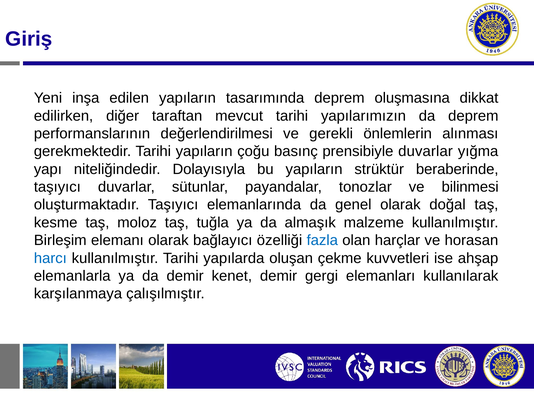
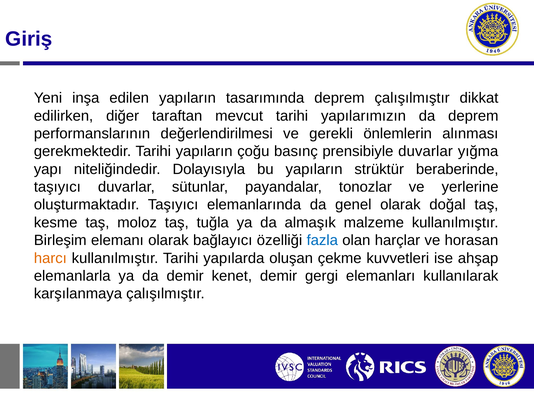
deprem oluşmasına: oluşmasına -> çalışılmıştır (412, 98)
bilinmesi: bilinmesi -> yerlerine (470, 187)
harcı colour: blue -> orange (50, 258)
